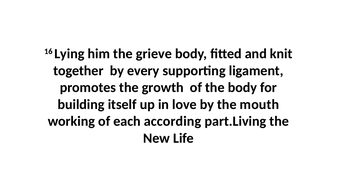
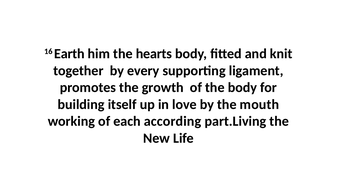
Lying: Lying -> Earth (69, 54)
grieve: grieve -> hearts (154, 54)
